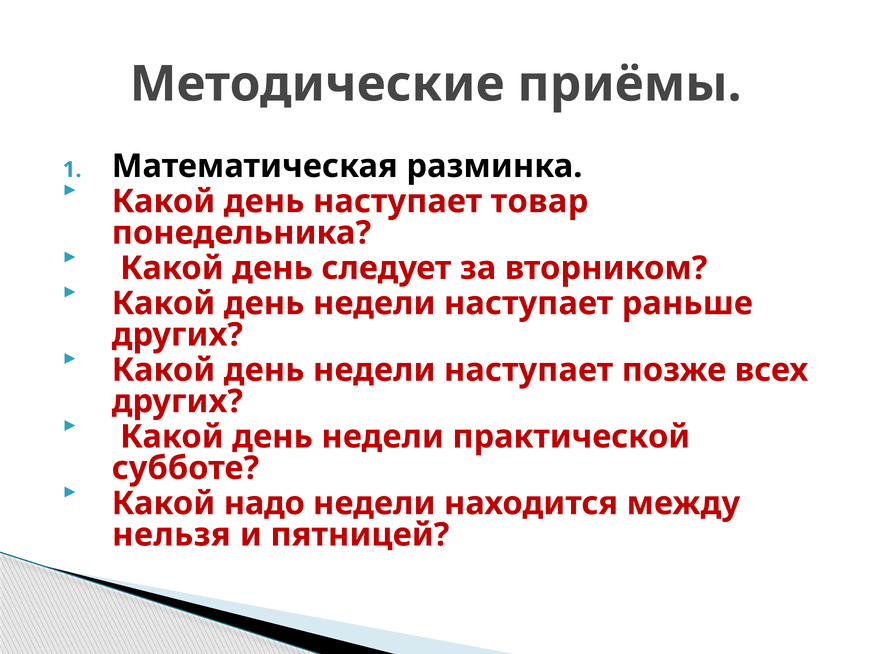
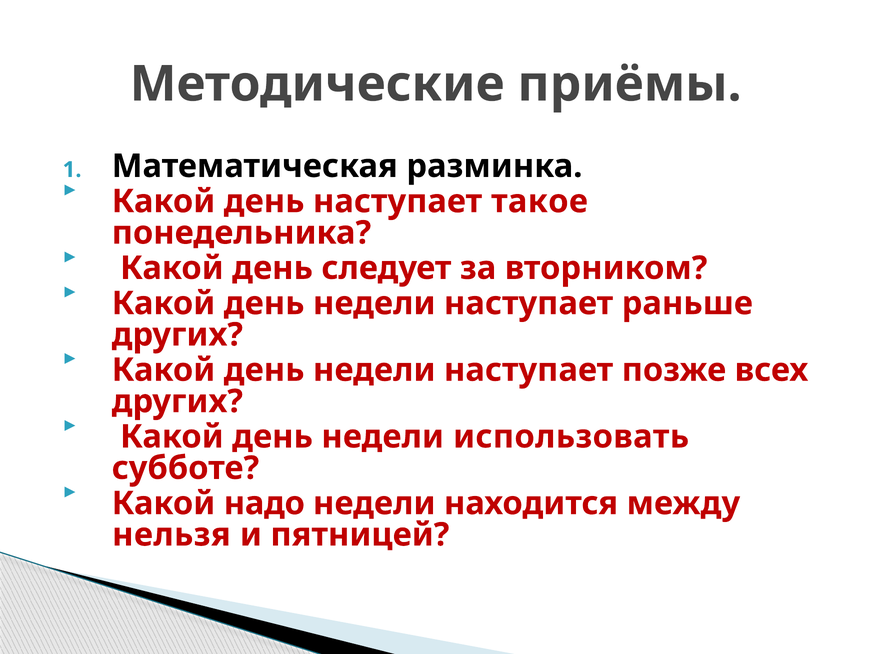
товар: товар -> такое (540, 201)
практической: практической -> использовать (571, 437)
